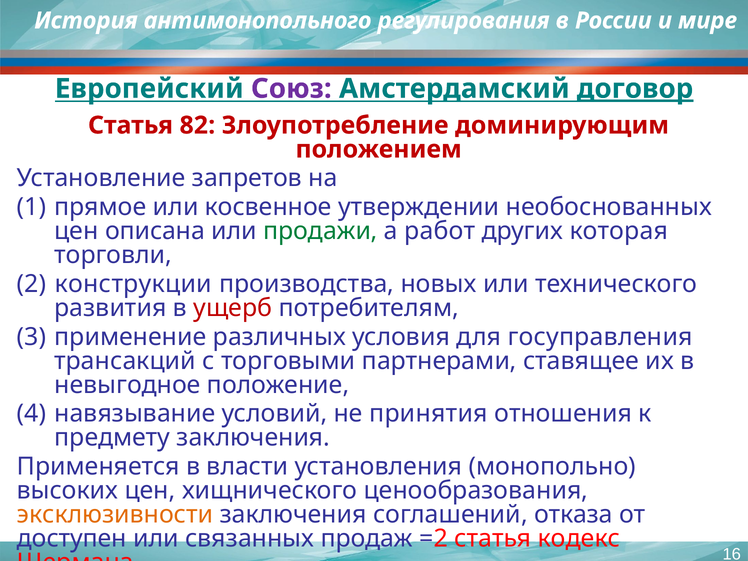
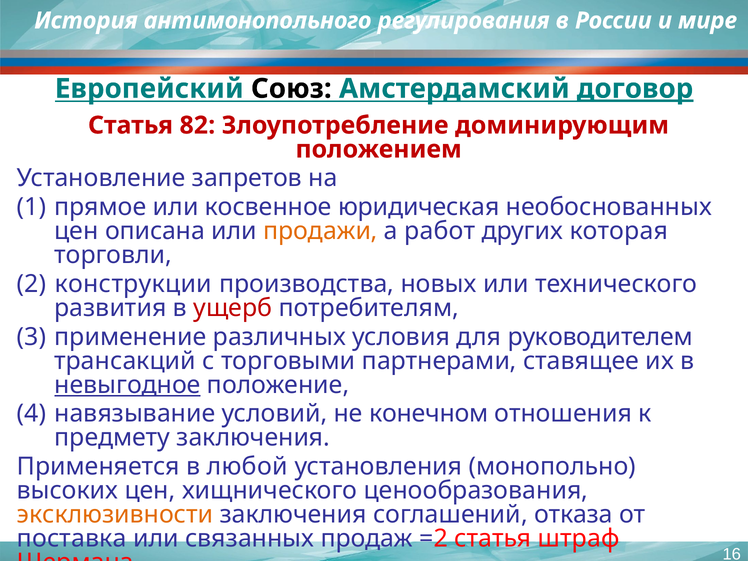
Союз colour: purple -> black (291, 89)
утверждении: утверждении -> юридическая (419, 207)
продажи colour: green -> orange (320, 231)
госуправления: госуправления -> руководителем (600, 337)
невыгодное underline: none -> present (128, 385)
принятия: принятия -> конечном (429, 414)
власти: власти -> любой (247, 467)
доступен: доступен -> поставка (72, 538)
кодекс: кодекс -> штраф (579, 538)
